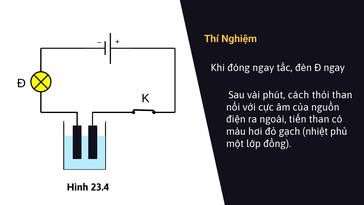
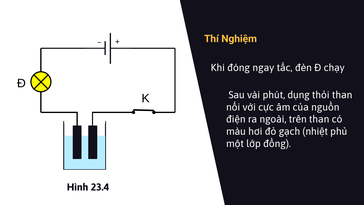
Đ ngay: ngay -> chạy (334, 68)
cách: cách -> dụng (299, 95)
tiến: tiến -> trên (298, 119)
